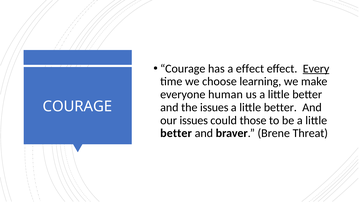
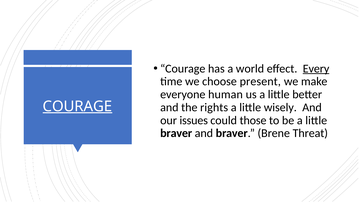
a effect: effect -> world (250, 69)
learning: learning -> present (260, 81)
COURAGE underline: none -> present (77, 106)
the issues: issues -> rights (214, 107)
better: better -> wisely (280, 107)
better: better -> braver (176, 133)
